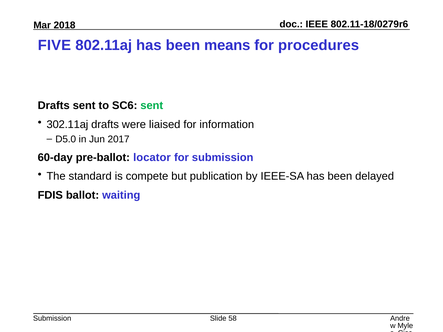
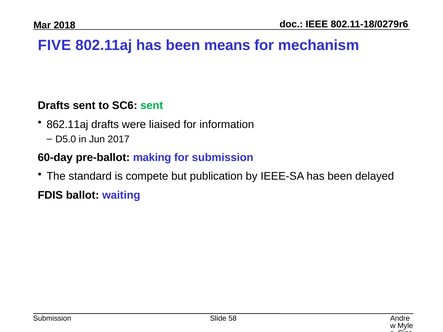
procedures: procedures -> mechanism (319, 45)
302.11aj: 302.11aj -> 862.11aj (67, 124)
locator: locator -> making (152, 158)
